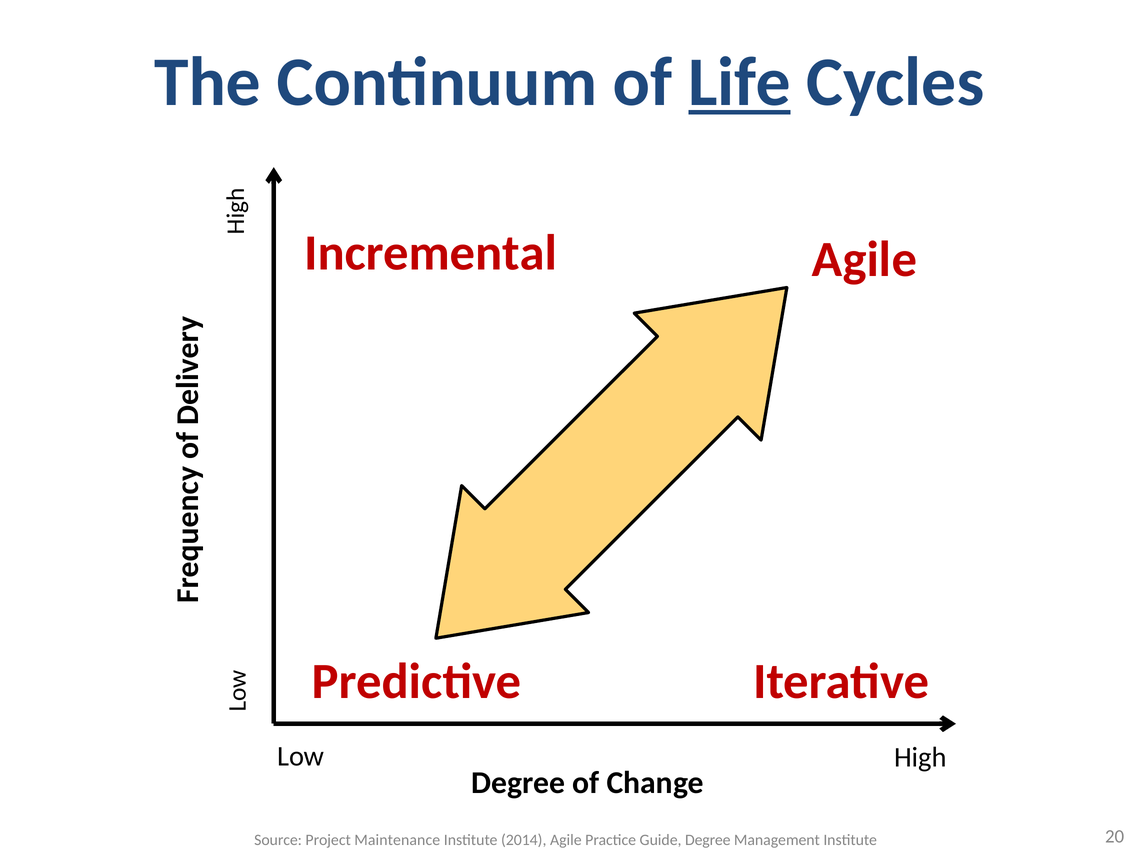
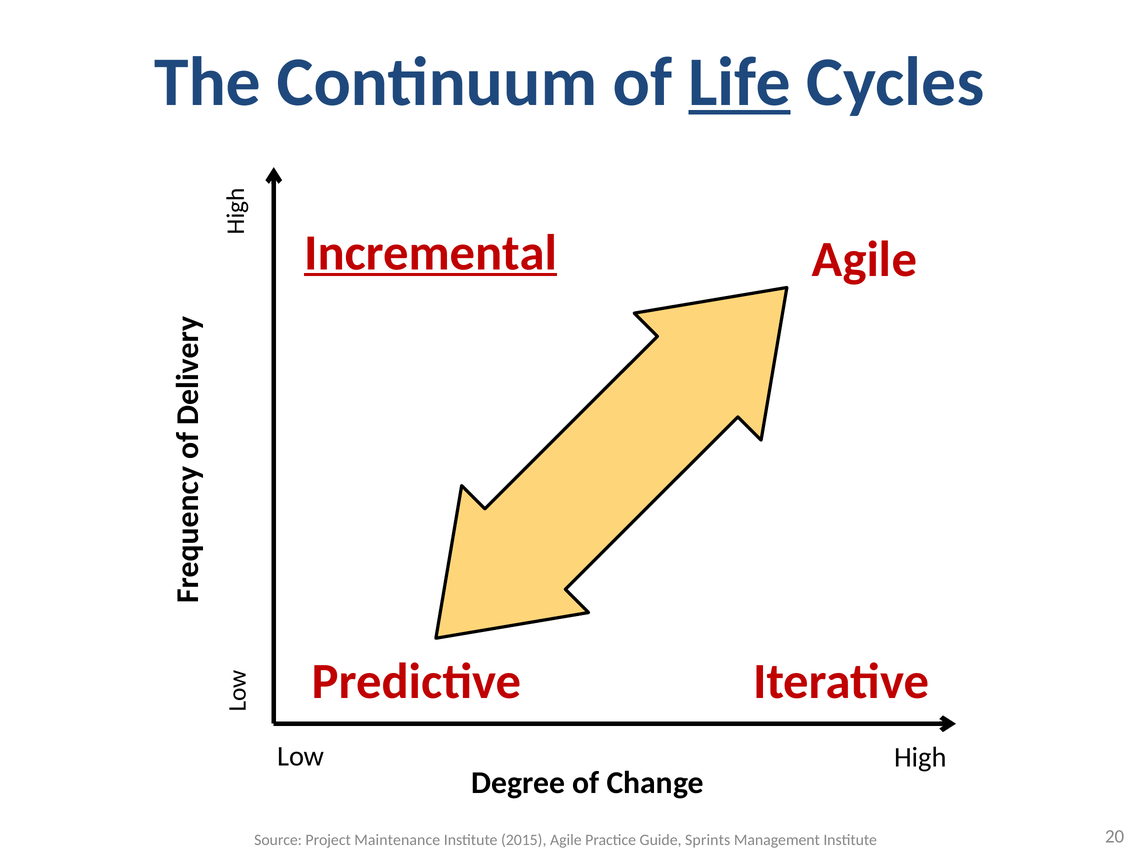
Incremental underline: none -> present (431, 253)
2014: 2014 -> 2015 (524, 840)
Guide Degree: Degree -> Sprints (708, 840)
